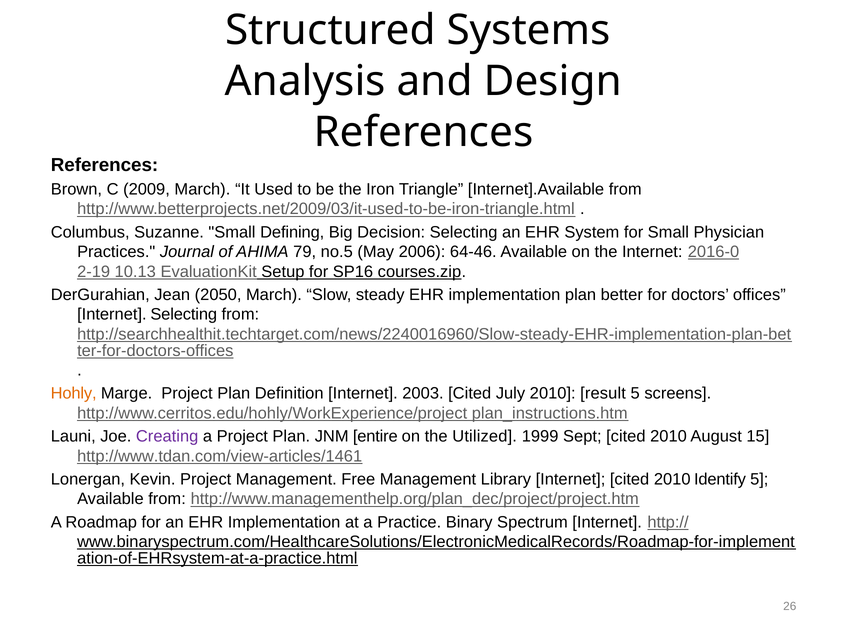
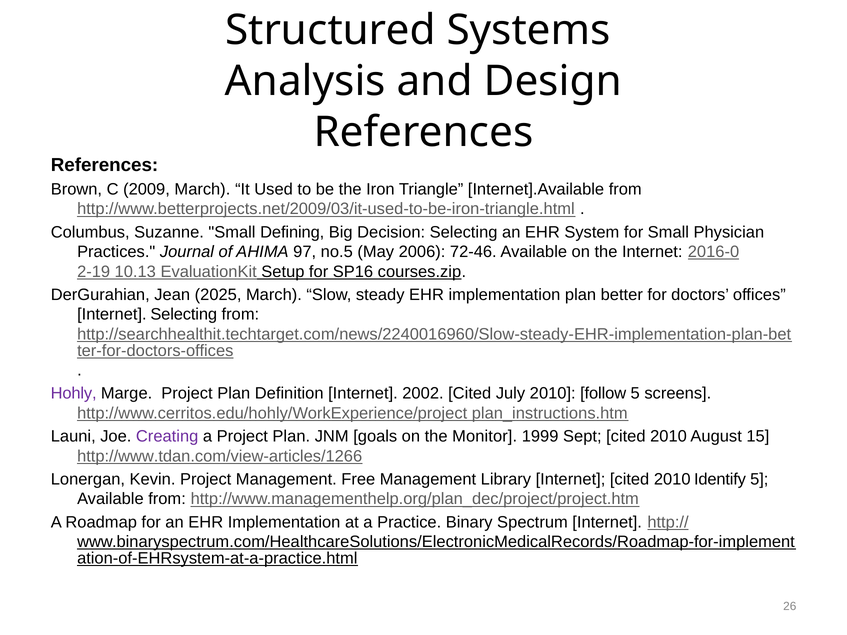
79: 79 -> 97 (305, 252)
64-46: 64-46 -> 72-46 (473, 252)
2050: 2050 -> 2025 (218, 295)
Hohly colour: orange -> purple (74, 394)
2003: 2003 -> 2002 (423, 394)
result: result -> follow (603, 394)
entire: entire -> goals (375, 437)
Utilized: Utilized -> Monitor (485, 437)
http://www.tdan.com/view-articles/1461: http://www.tdan.com/view-articles/1461 -> http://www.tdan.com/view-articles/1266 (220, 456)
